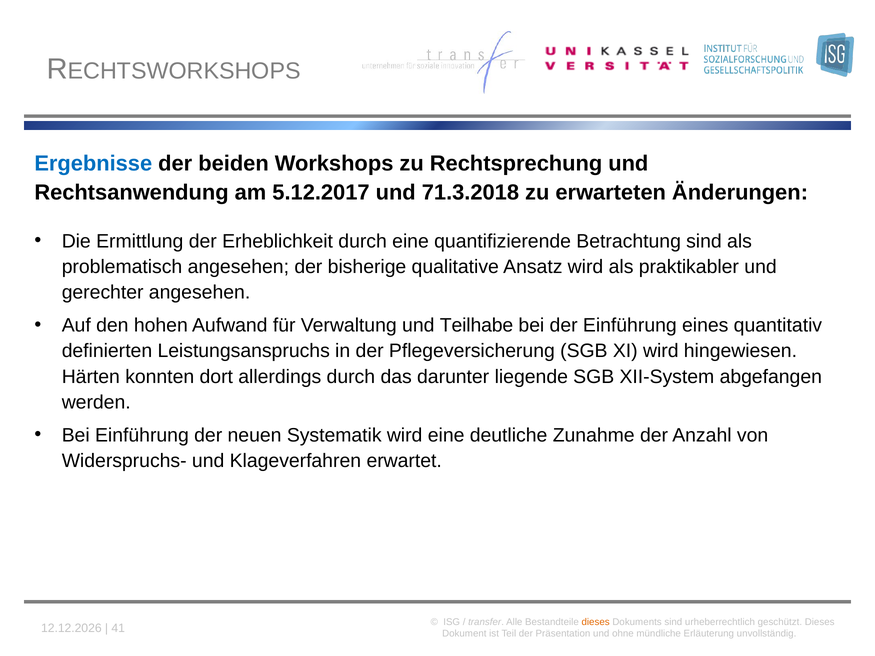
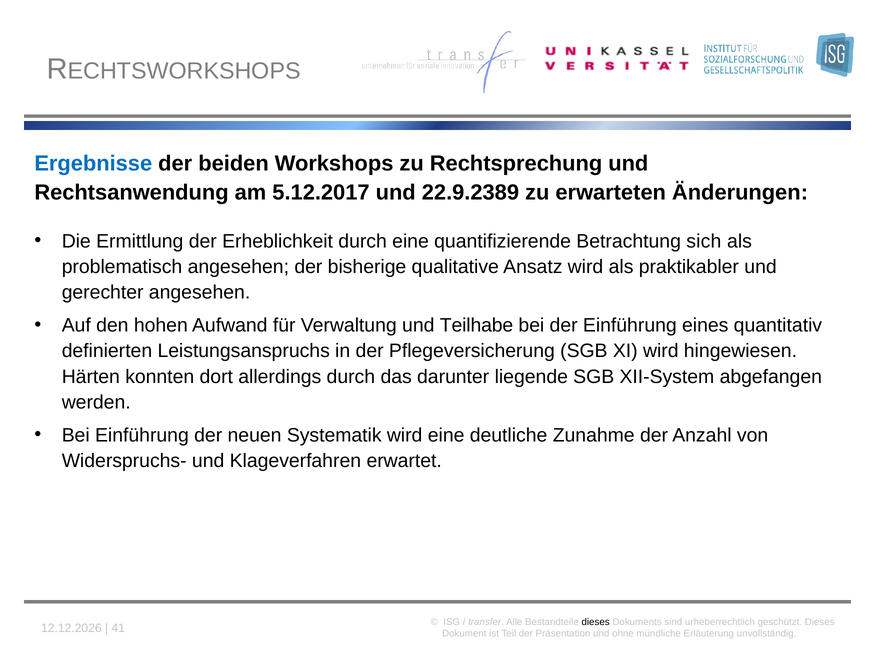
71.3.2018: 71.3.2018 -> 22.9.2389 (470, 193)
Betrachtung sind: sind -> sich (704, 241)
dieses colour: orange -> black (596, 622)
